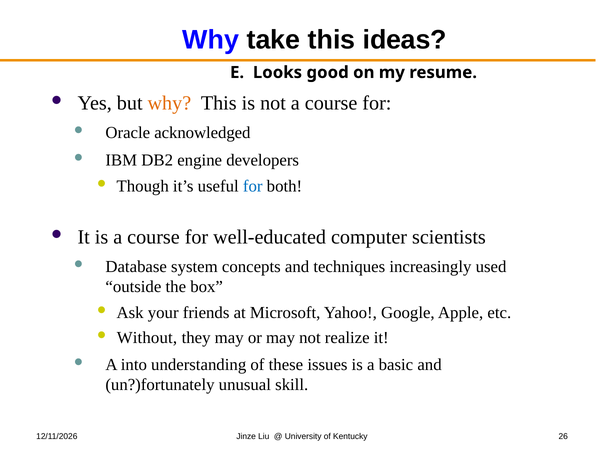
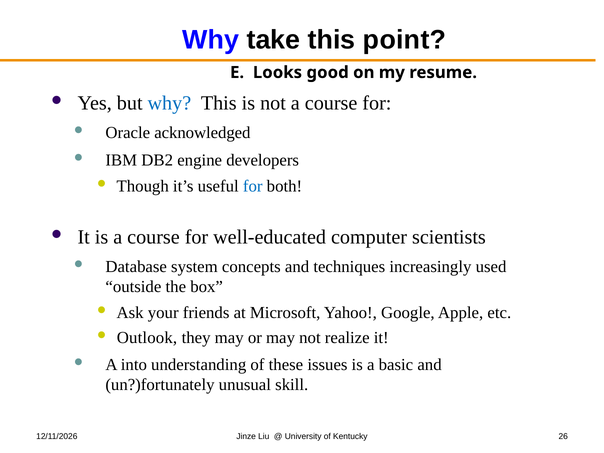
ideas: ideas -> point (405, 40)
why colour: orange -> blue (169, 103)
Without: Without -> Outlook (147, 338)
